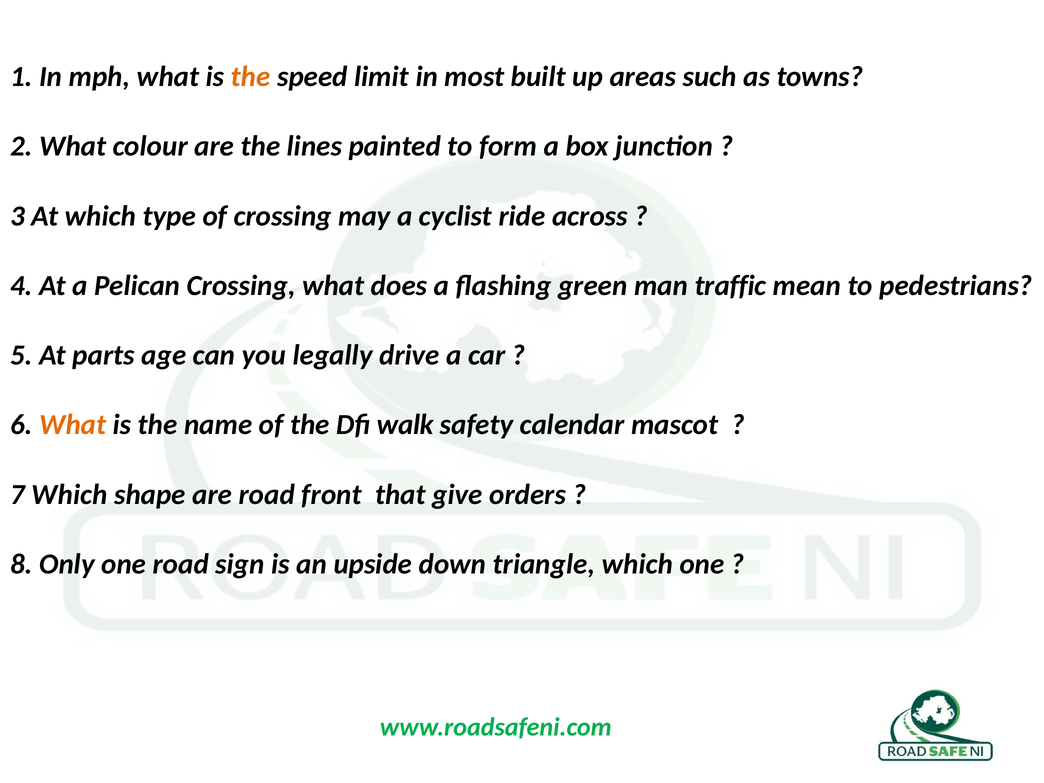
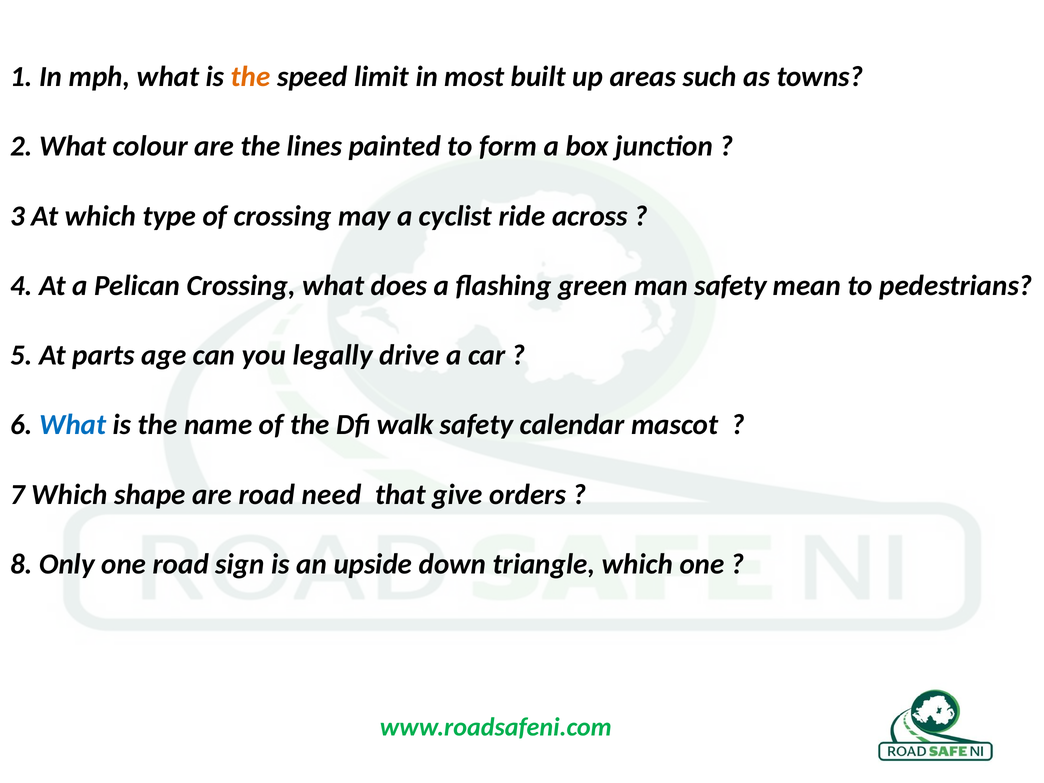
man traffic: traffic -> safety (731, 286)
What colour: orange -> blue (73, 425)
front: front -> need (332, 495)
